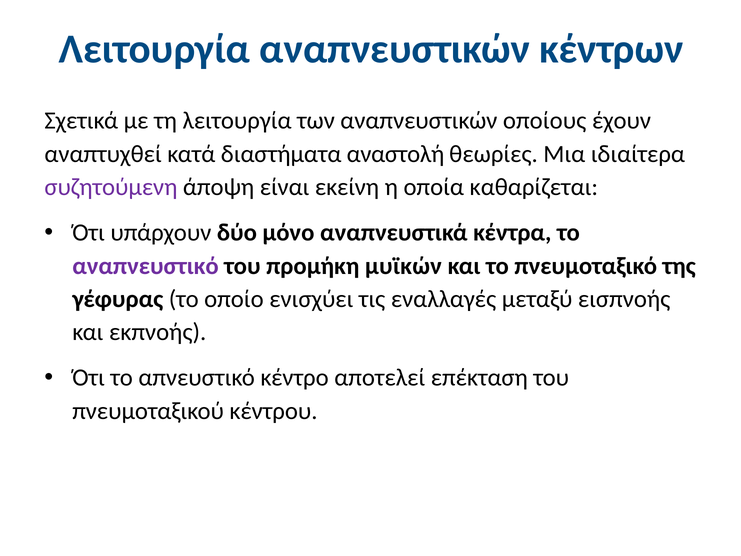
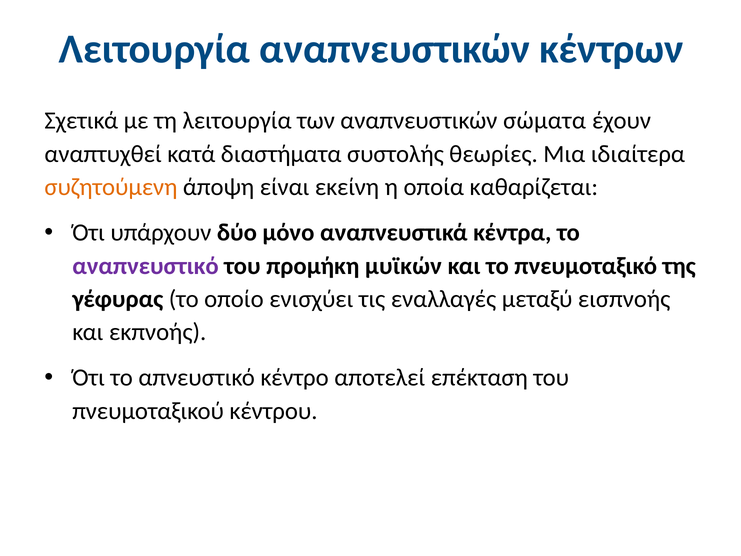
οποίους: οποίους -> σώματα (545, 121)
αναστολή: αναστολή -> συστολής (395, 154)
συζητούμενη colour: purple -> orange (111, 187)
